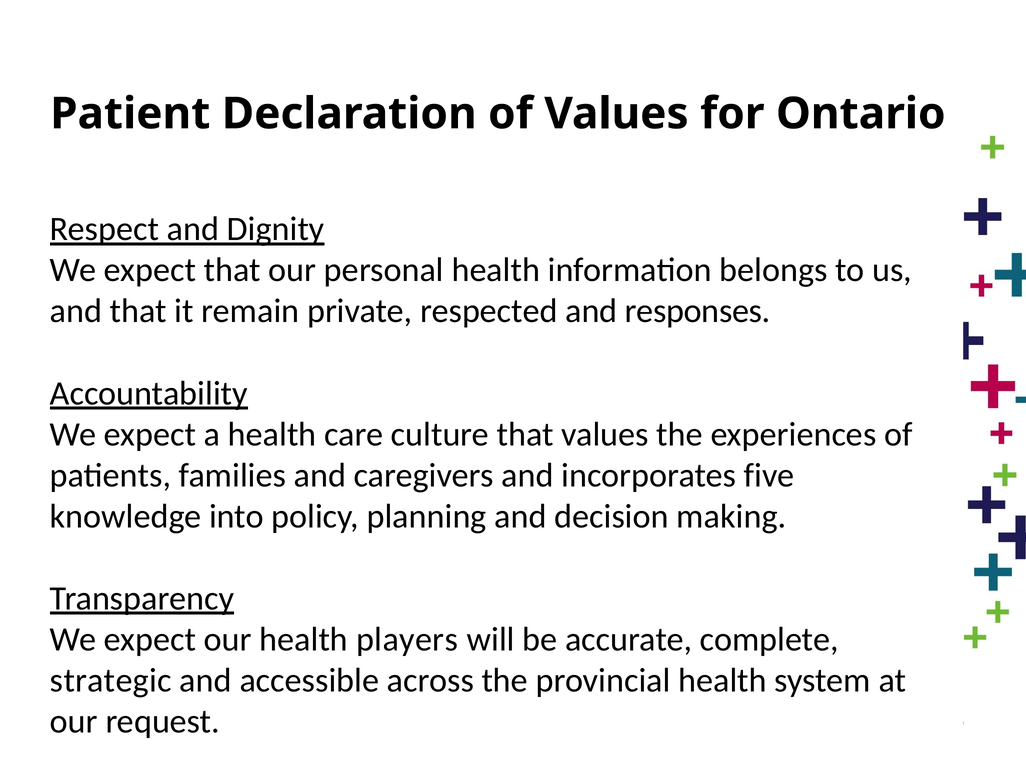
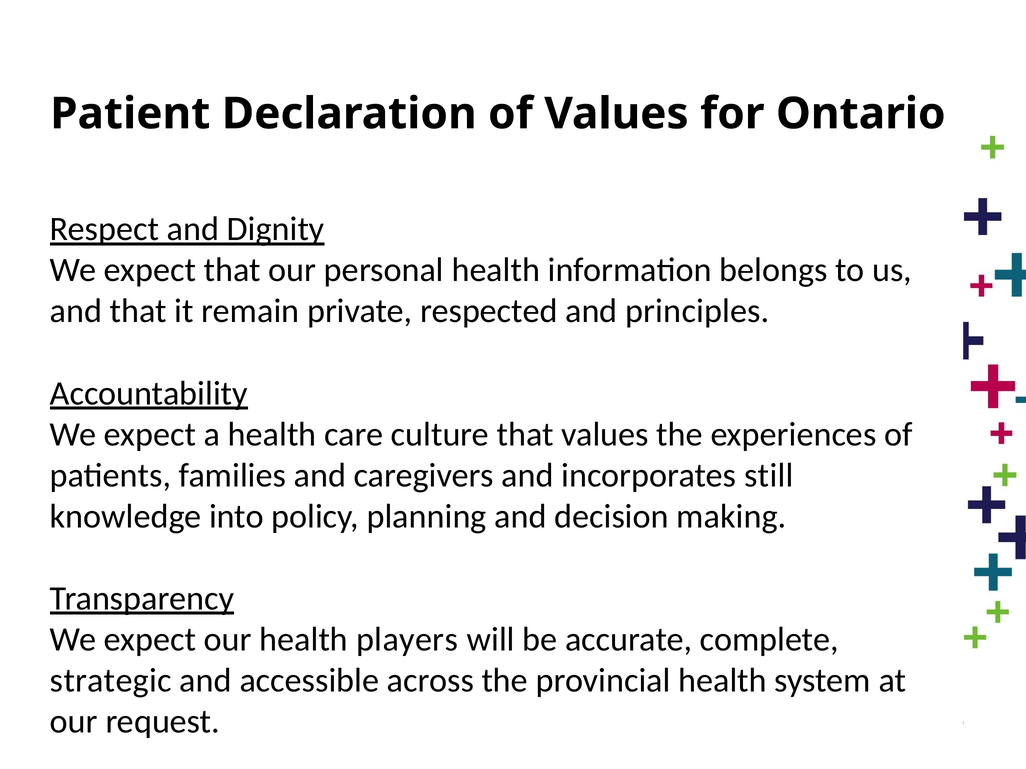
responses: responses -> principles (697, 311)
five: five -> still (769, 476)
